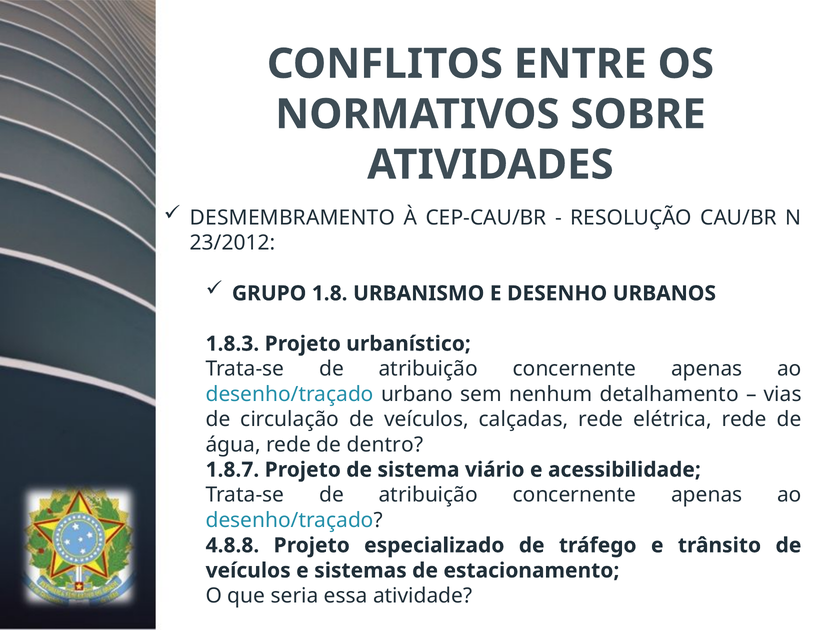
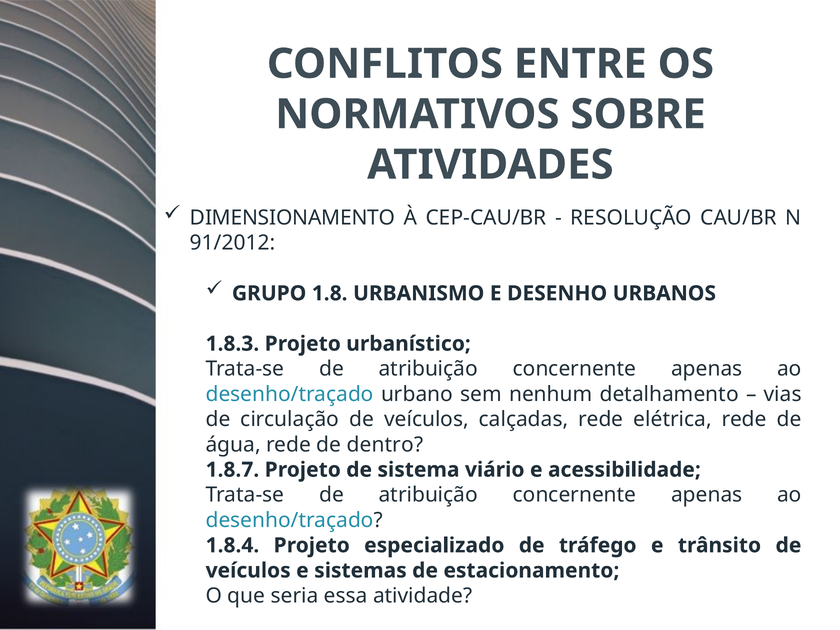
DESMEMBRAMENTO: DESMEMBRAMENTO -> DIMENSIONAMENTO (293, 218)
23/2012: 23/2012 -> 91/2012 (233, 243)
4.8.8: 4.8.8 -> 1.8.4 (232, 545)
